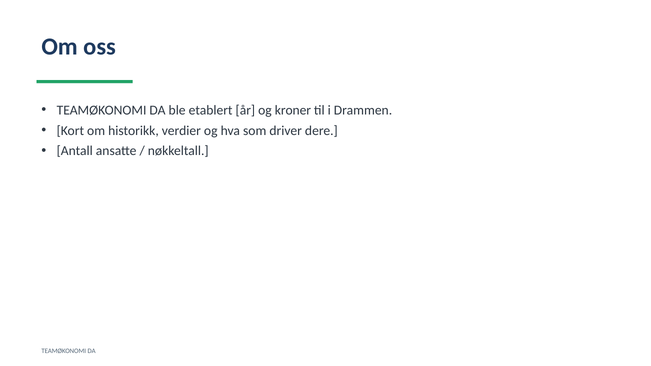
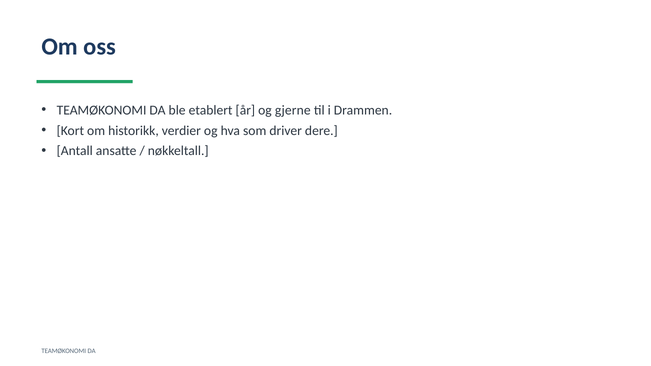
kroner: kroner -> gjerne (293, 110)
